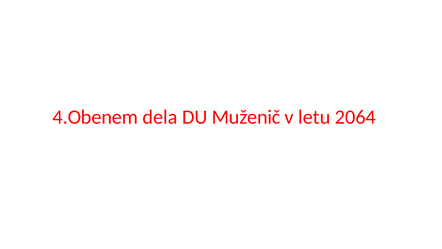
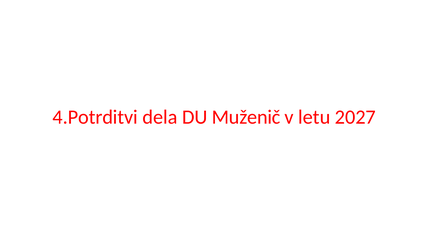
4.Obenem: 4.Obenem -> 4.Potrditvi (95, 117)
2064: 2064 -> 2027 (355, 117)
